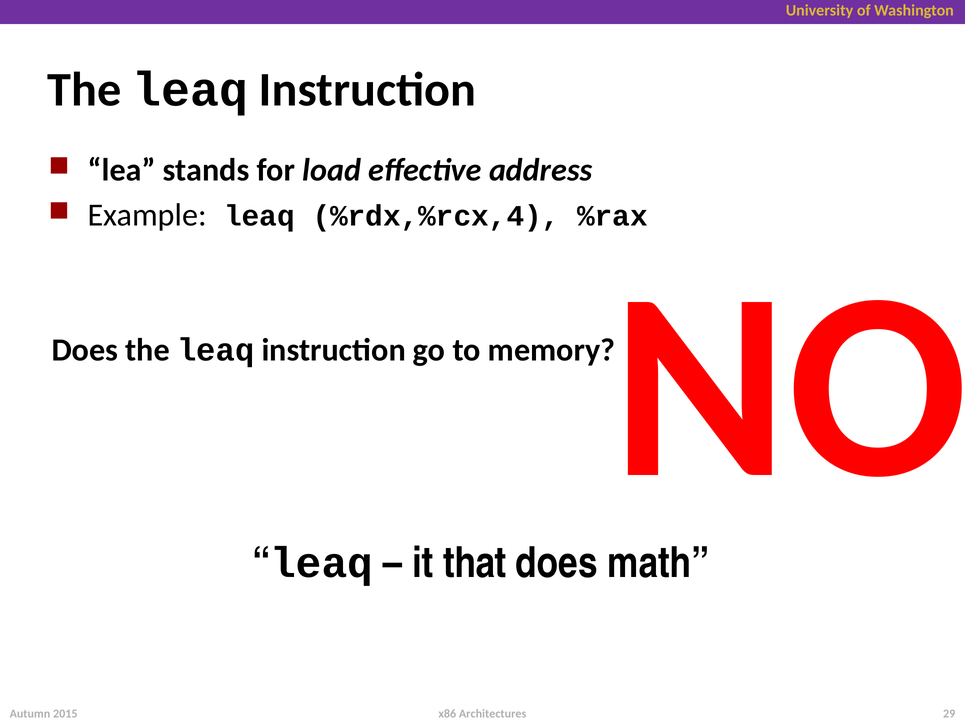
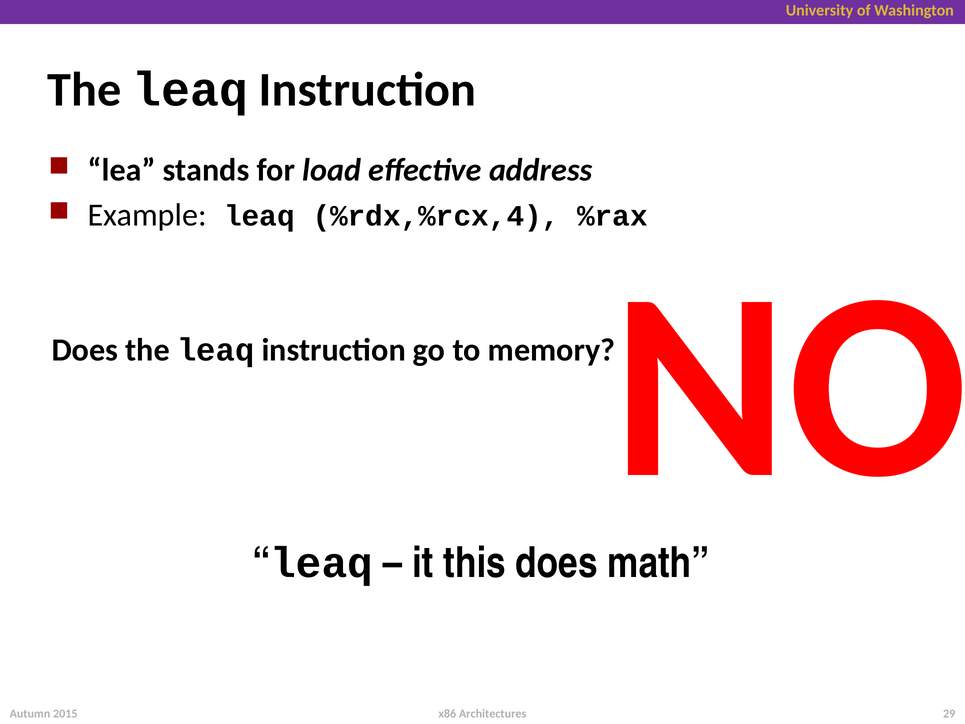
that: that -> this (475, 563)
